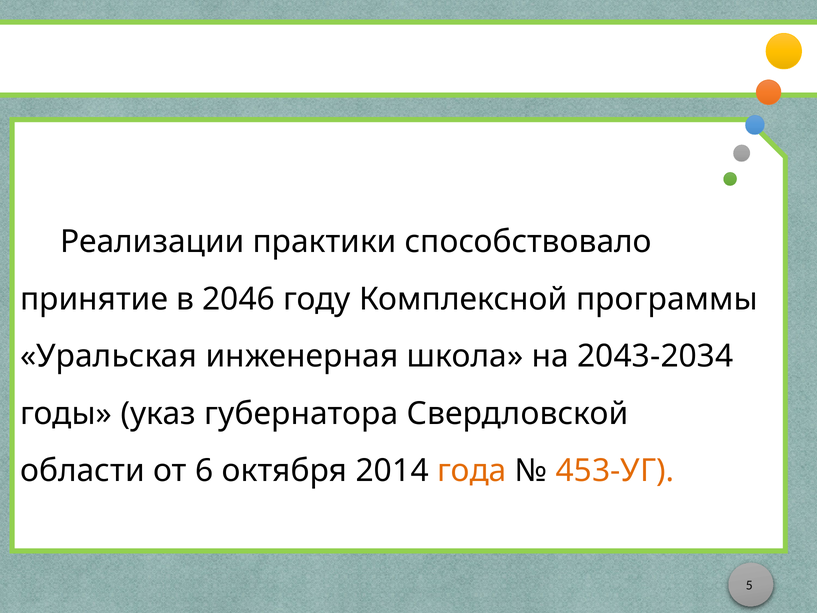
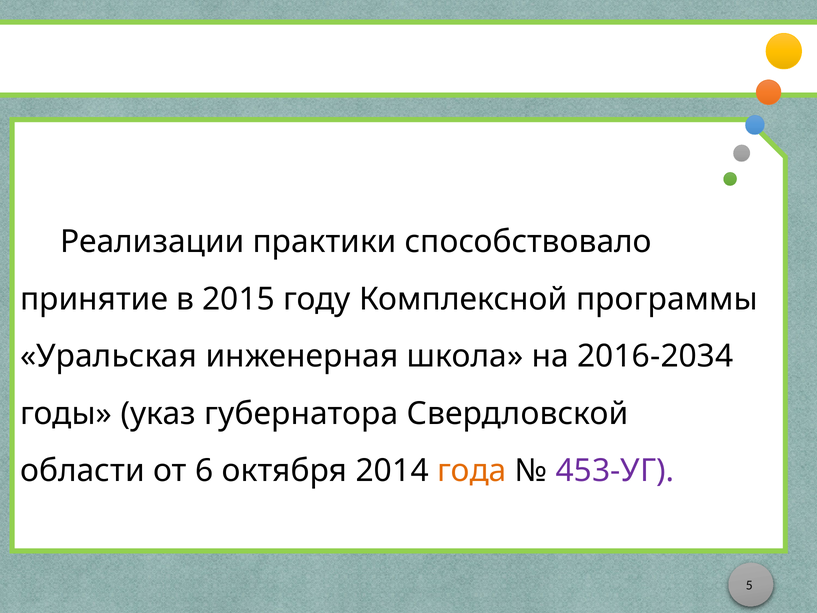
2046: 2046 -> 2015 (239, 299)
2043-2034: 2043-2034 -> 2016-2034 (655, 356)
453-УГ colour: orange -> purple (615, 471)
